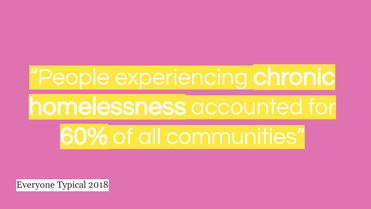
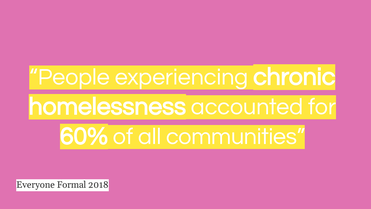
Typical: Typical -> Formal (72, 185)
